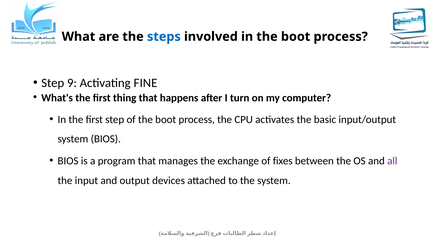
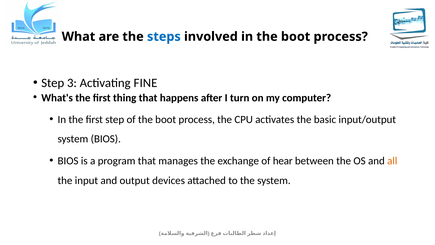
9: 9 -> 3 (72, 83)
fixes: fixes -> hear (283, 161)
all colour: purple -> orange (392, 161)
